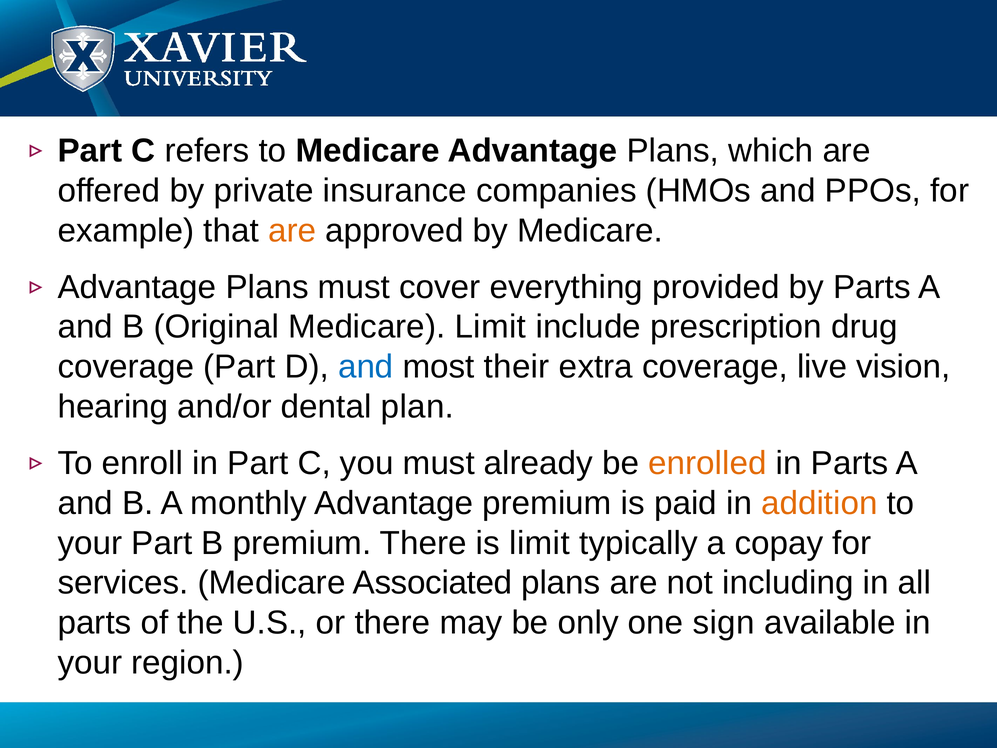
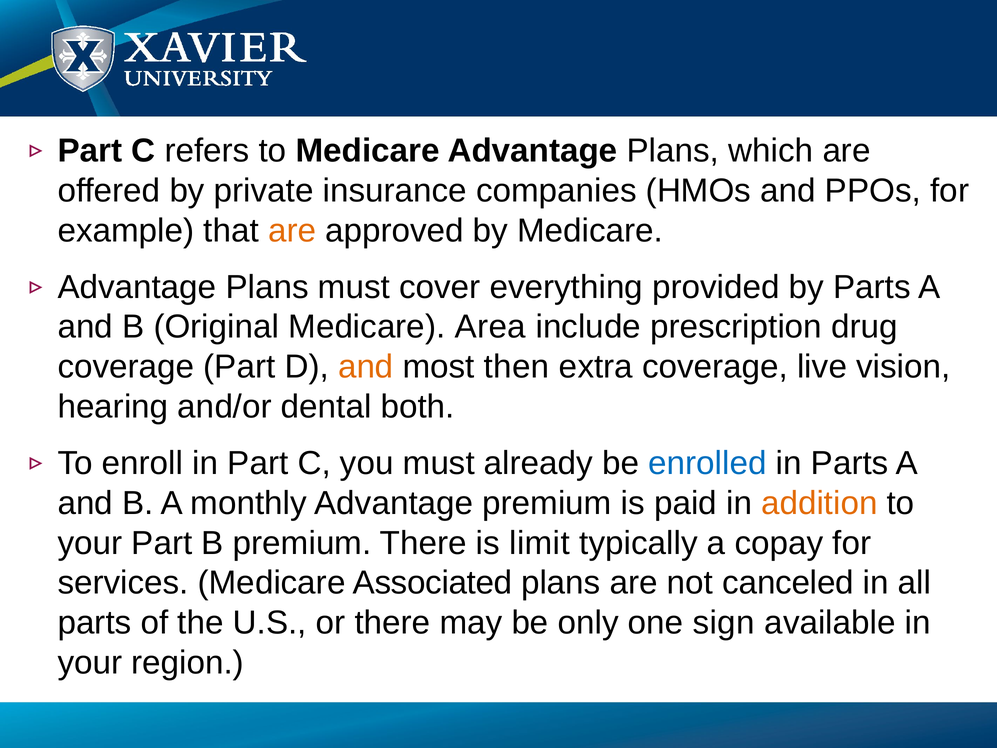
Medicare Limit: Limit -> Area (490, 327)
and colour: blue -> orange (366, 367)
their: their -> then (517, 367)
plan: plan -> both (418, 407)
enrolled colour: orange -> blue (707, 463)
including: including -> canceled (788, 583)
